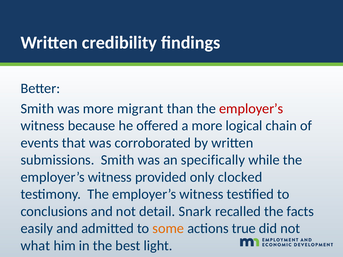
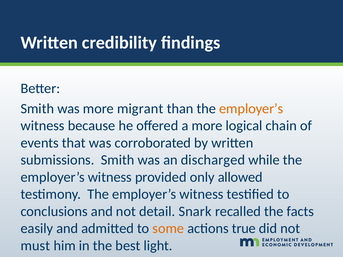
employer’s colour: red -> orange (251, 109)
specifically: specifically -> discharged (213, 160)
clocked: clocked -> allowed (240, 177)
what: what -> must (35, 246)
